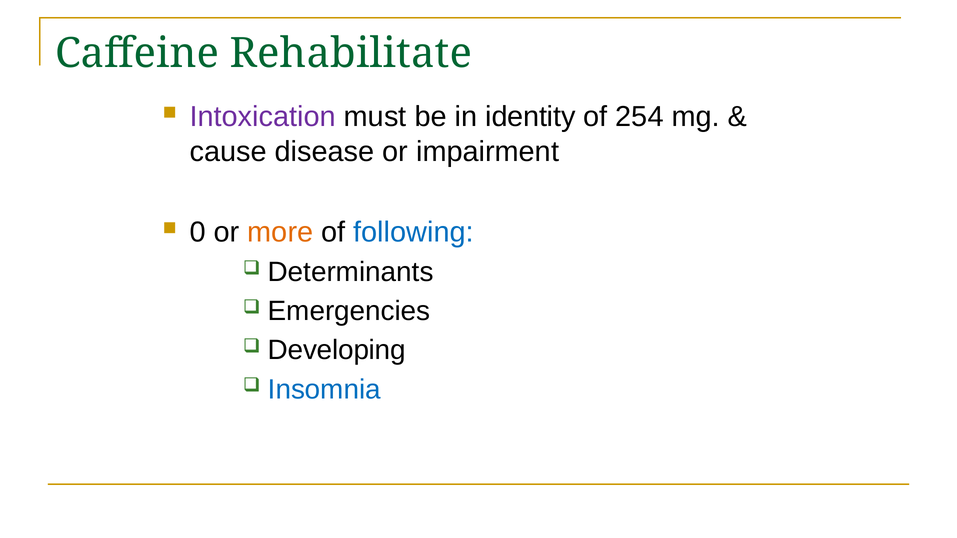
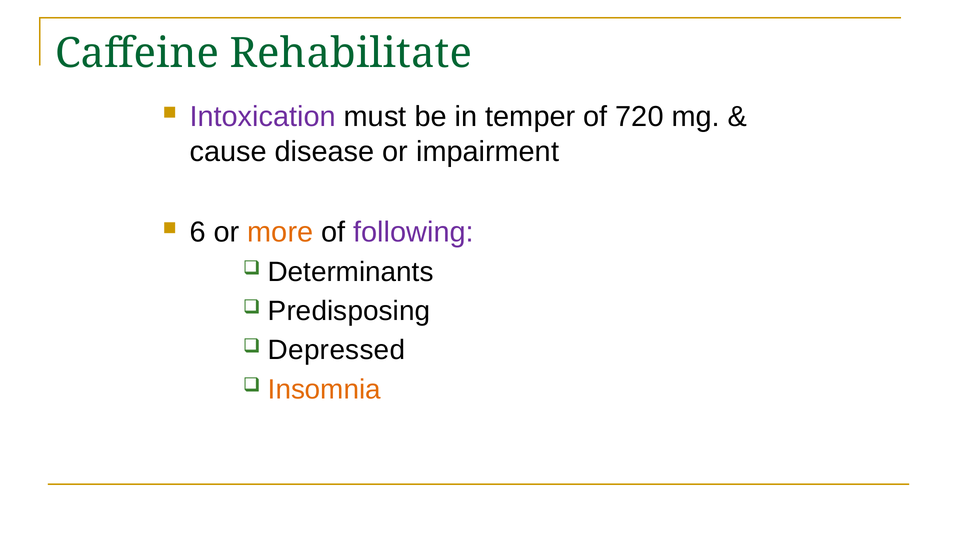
identity: identity -> temper (530, 117)
254: 254 -> 720 (640, 117)
0: 0 -> 6 (198, 233)
following colour: blue -> purple (414, 233)
Emergencies: Emergencies -> Predisposing (349, 311)
Developing: Developing -> Depressed (337, 350)
Insomnia colour: blue -> orange (324, 390)
